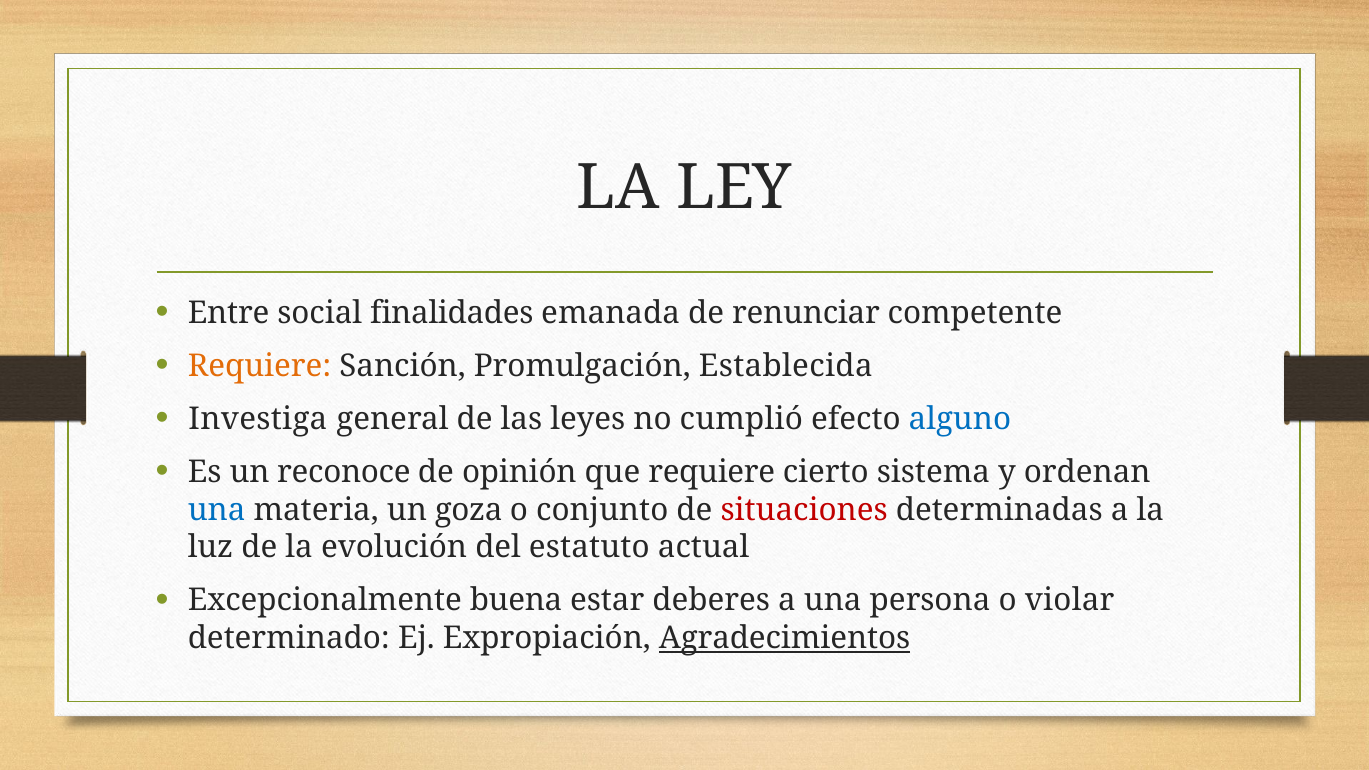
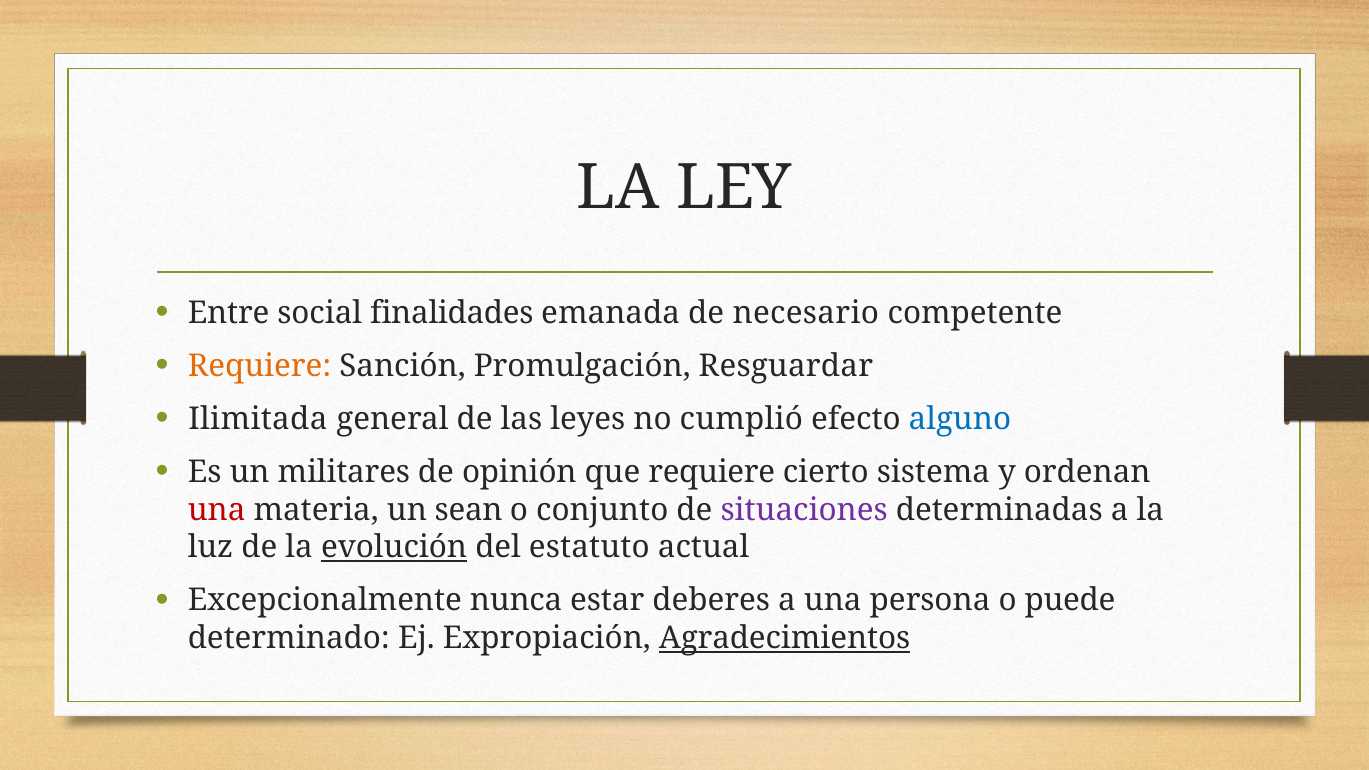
renunciar: renunciar -> necesario (806, 313)
Establecida: Establecida -> Resguardar (786, 366)
Investiga: Investiga -> Ilimitada (258, 419)
reconoce: reconoce -> militares (344, 472)
una colour: blue -> red (217, 510)
goza: goza -> sean (469, 510)
situaciones colour: red -> purple (804, 510)
evolución underline: none -> present (394, 548)
buena: buena -> nunca (516, 601)
violar: violar -> puede (1070, 601)
